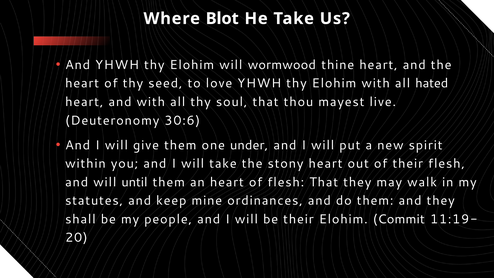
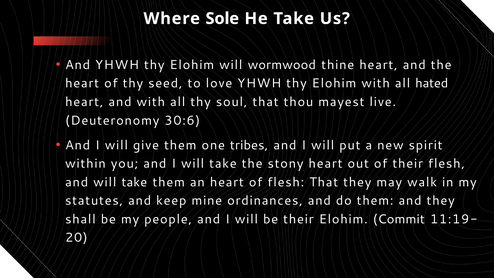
Blot: Blot -> Sole (222, 19)
under: under -> tribes (249, 145)
and will until: until -> take (134, 182)
